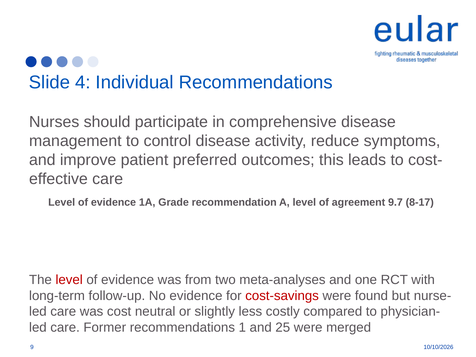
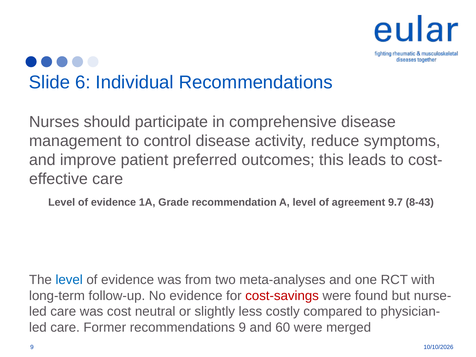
4: 4 -> 6 (83, 82)
8-17: 8-17 -> 8-43 (420, 202)
level colour: red -> blue (69, 280)
recommendations 1: 1 -> 9 (242, 327)
25: 25 -> 60 (283, 327)
